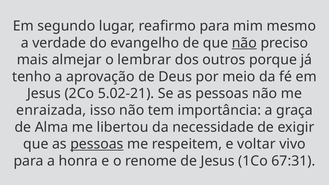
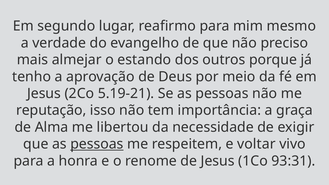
não underline: present -> none (244, 43)
lembrar: lembrar -> estando (144, 60)
5.02-21: 5.02-21 -> 5.19-21 (126, 94)
enraizada: enraizada -> reputação (51, 110)
67:31: 67:31 -> 93:31 (293, 161)
